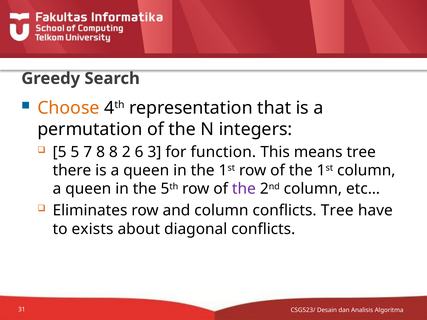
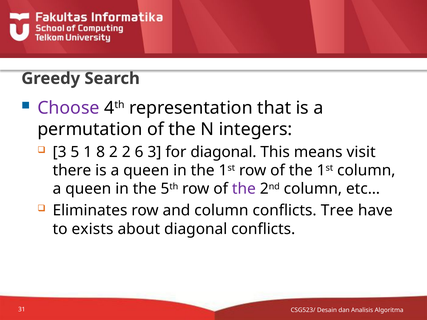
Choose colour: orange -> purple (68, 108)
5: 5 -> 3 (60, 152)
7: 7 -> 1 (88, 152)
8 8: 8 -> 2 (113, 152)
for function: function -> diagonal (223, 152)
means tree: tree -> visit (361, 152)
